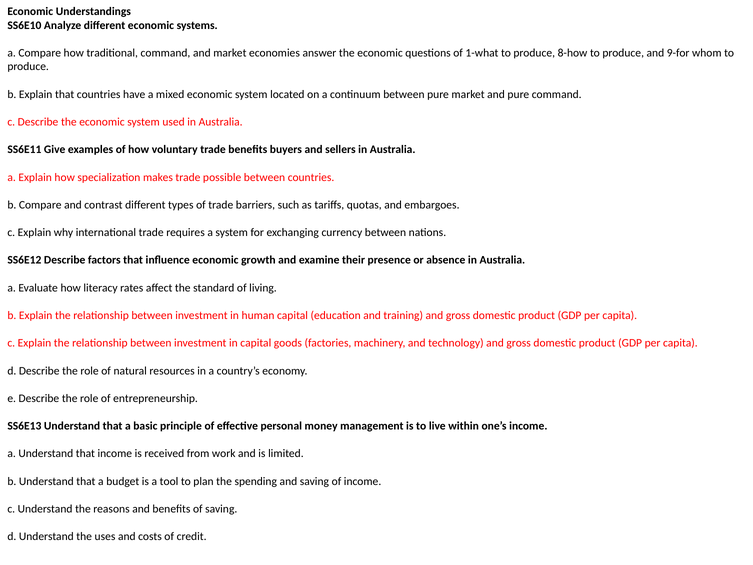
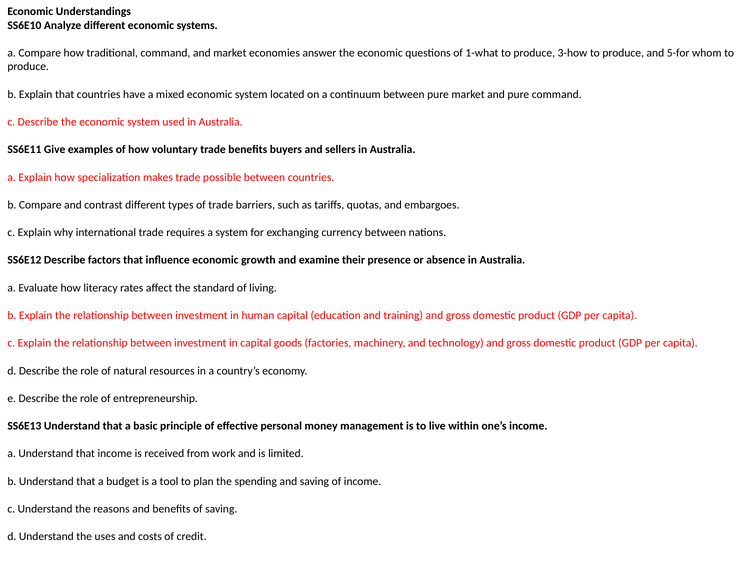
8-how: 8-how -> 3-how (572, 53)
9-for: 9-for -> 5-for (678, 53)
